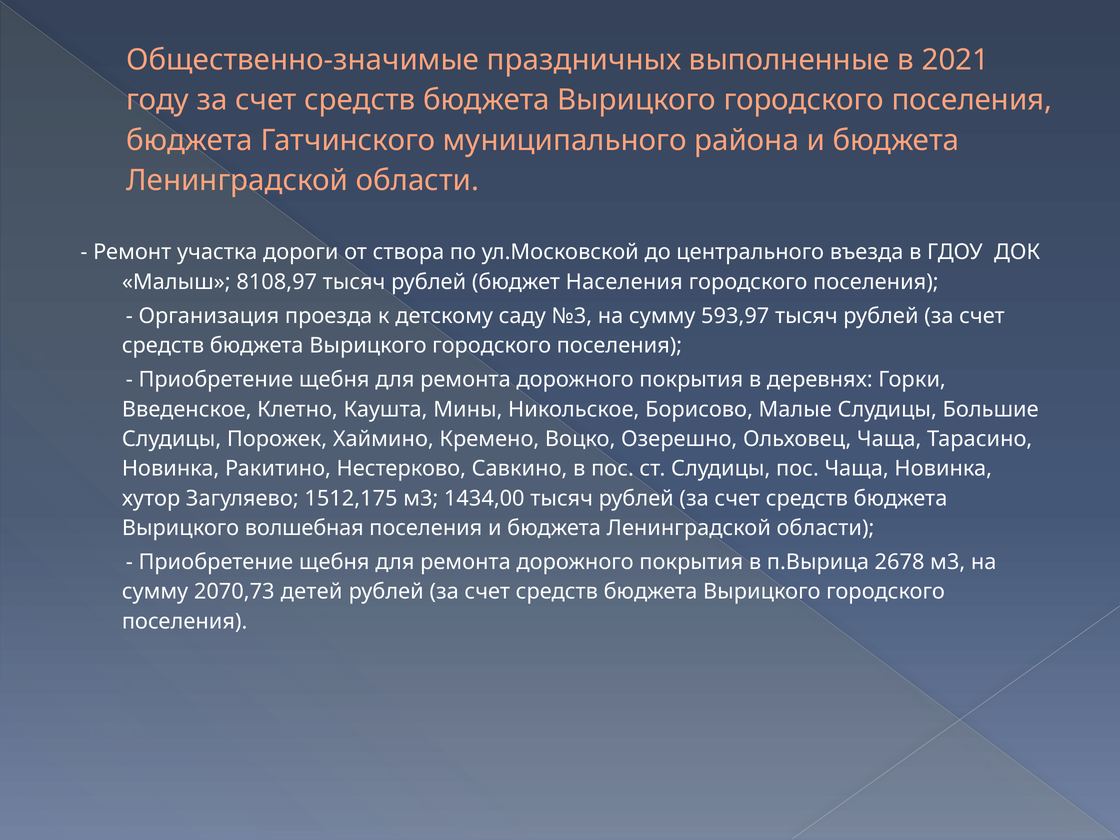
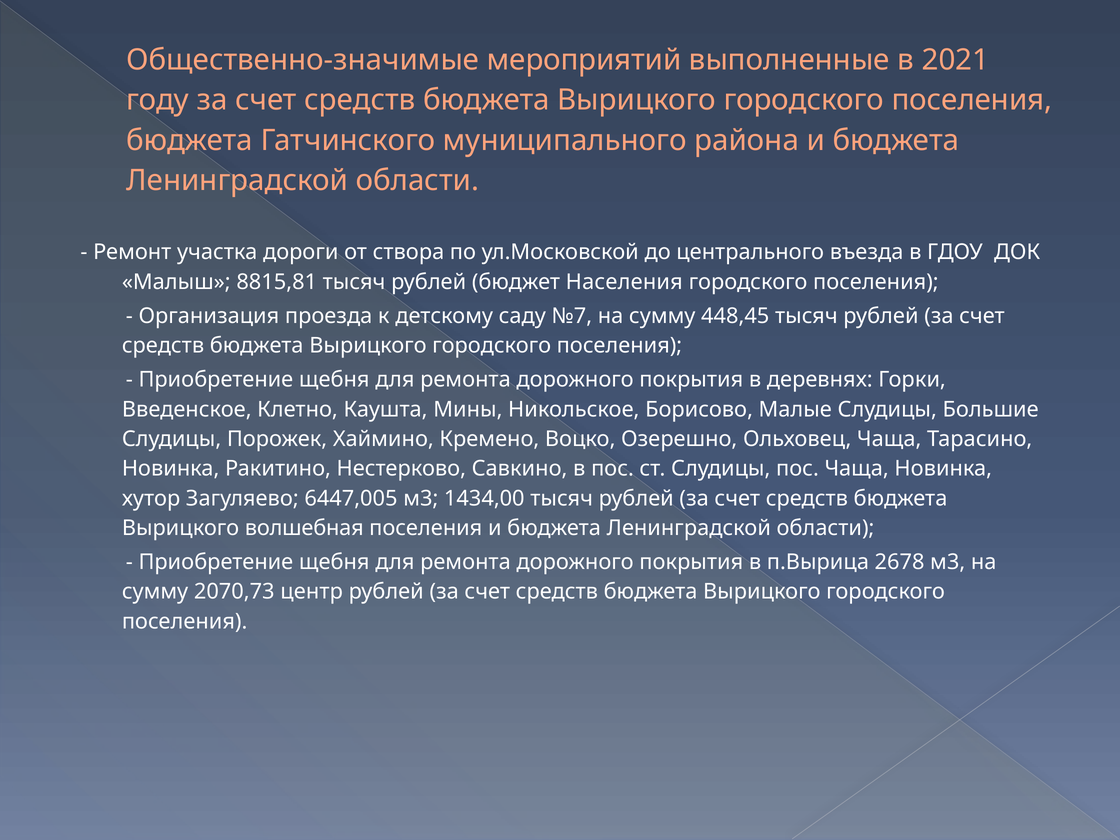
праздничных: праздничных -> мероприятий (584, 60)
8108,97: 8108,97 -> 8815,81 (277, 282)
№3: №3 -> №7 (572, 316)
593,97: 593,97 -> 448,45 (735, 316)
1512,175: 1512,175 -> 6447,005 (351, 498)
детей: детей -> центр (312, 592)
